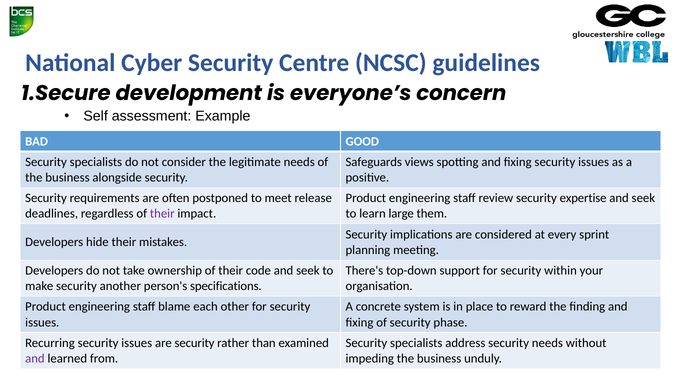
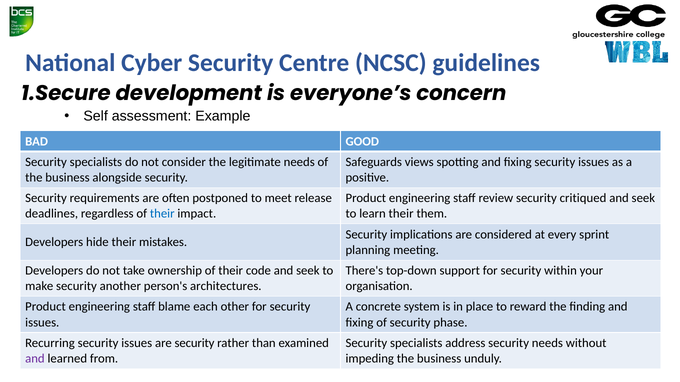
expertise: expertise -> critiqued (583, 198)
their colour: purple -> blue (162, 214)
learn large: large -> their (401, 214)
specifications: specifications -> architectures (226, 286)
